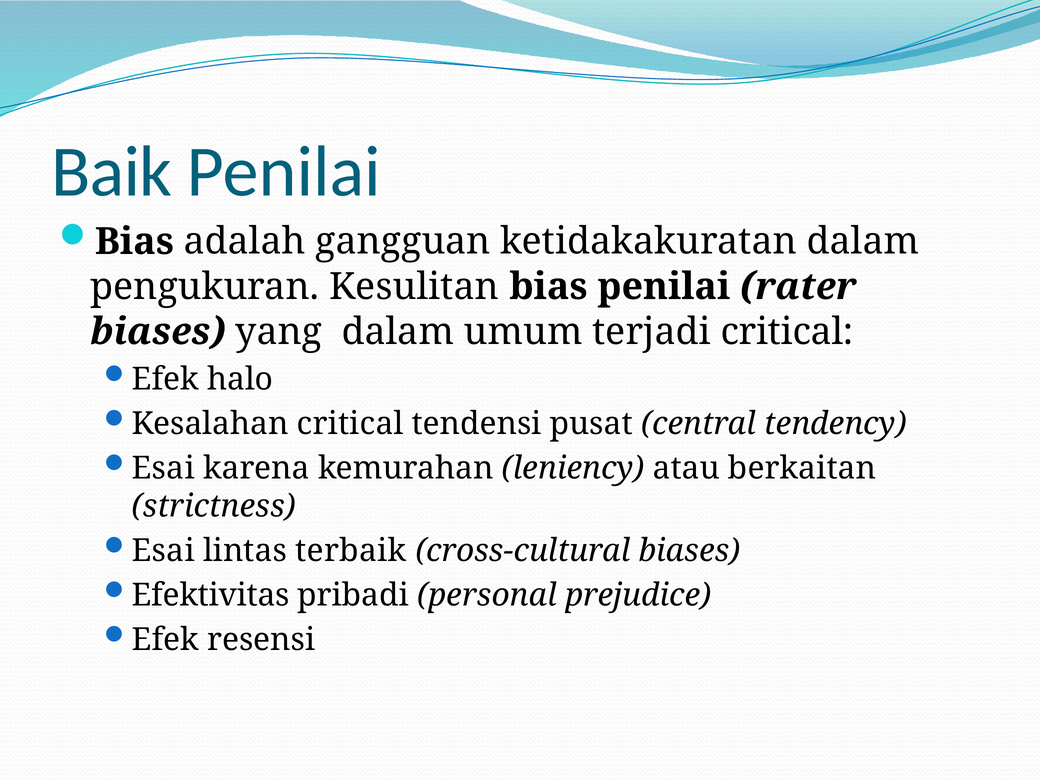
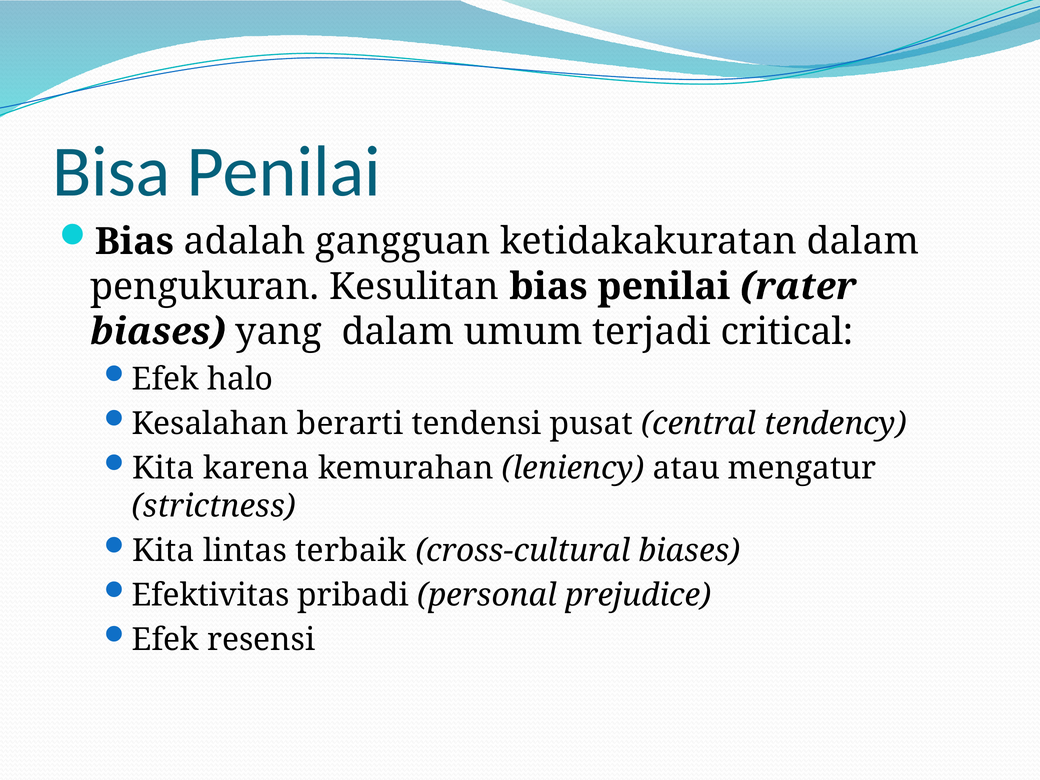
Baik: Baik -> Bisa (111, 172)
Kesalahan critical: critical -> berarti (350, 424)
Esai: Esai -> Kita (163, 468)
berkaitan: berkaitan -> mengatur (802, 468)
Esai: Esai -> Kita (163, 551)
